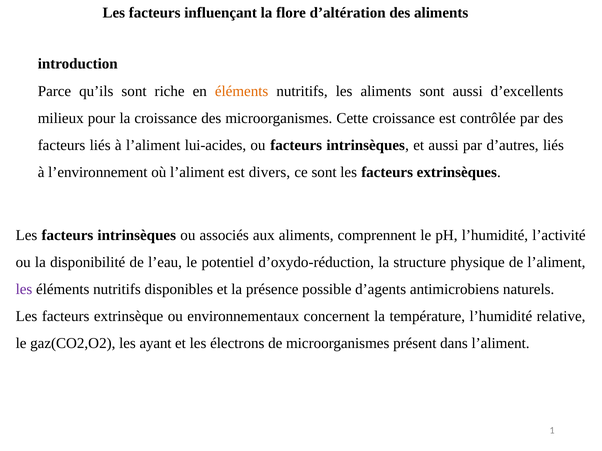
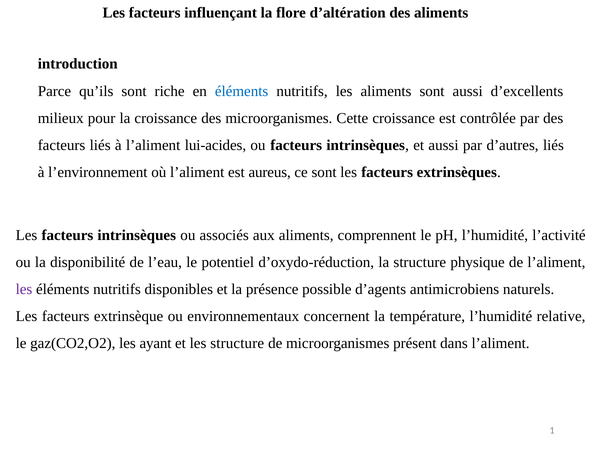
éléments colour: orange -> blue (242, 91)
divers: divers -> aureus (270, 172)
les électrons: électrons -> structure (237, 344)
